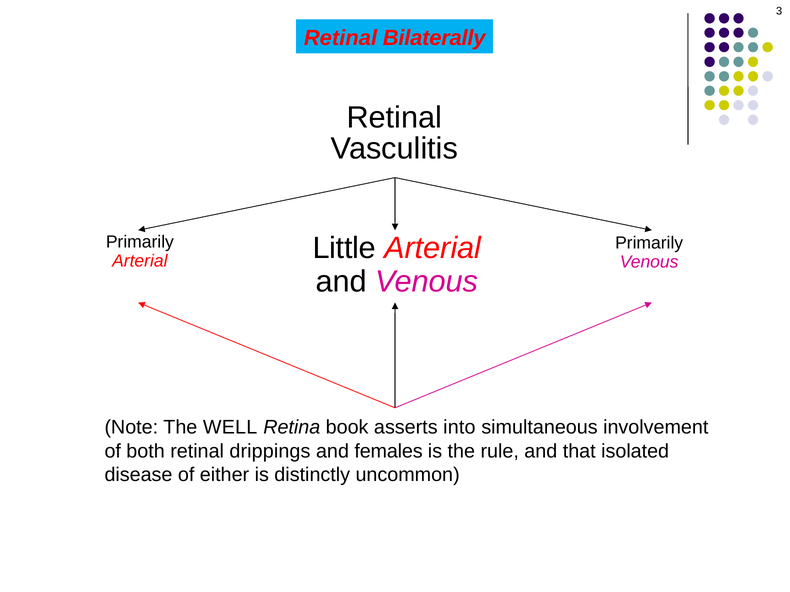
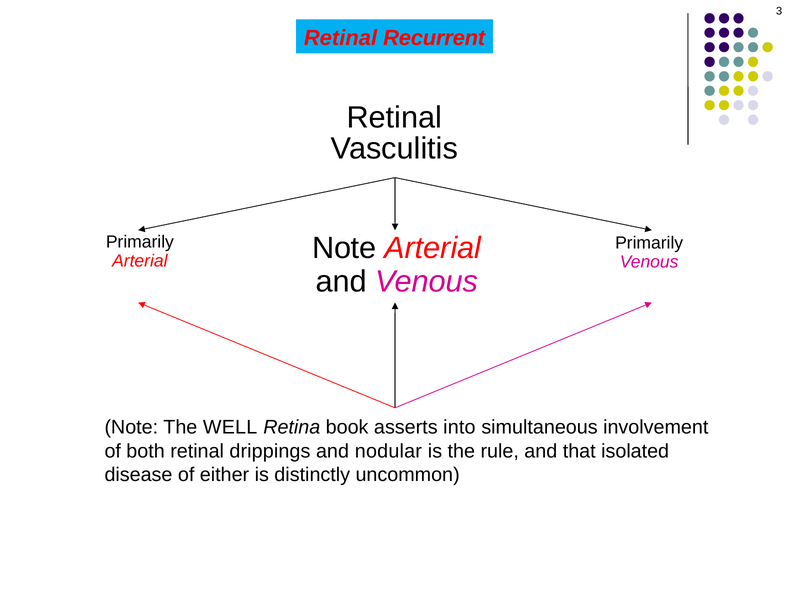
Bilaterally: Bilaterally -> Recurrent (434, 38)
Little: Little -> Note (344, 249)
females: females -> nodular (388, 451)
